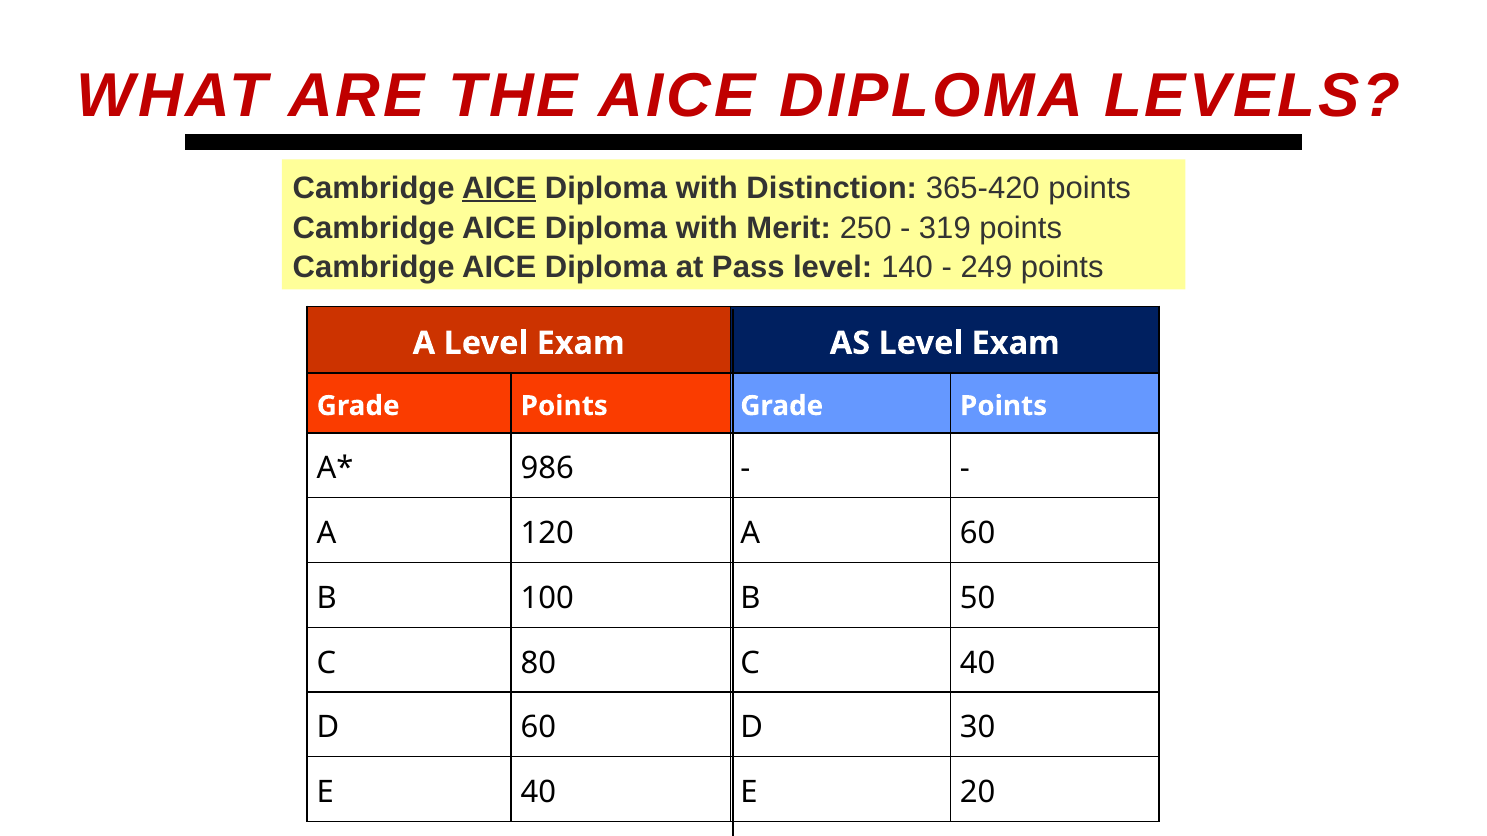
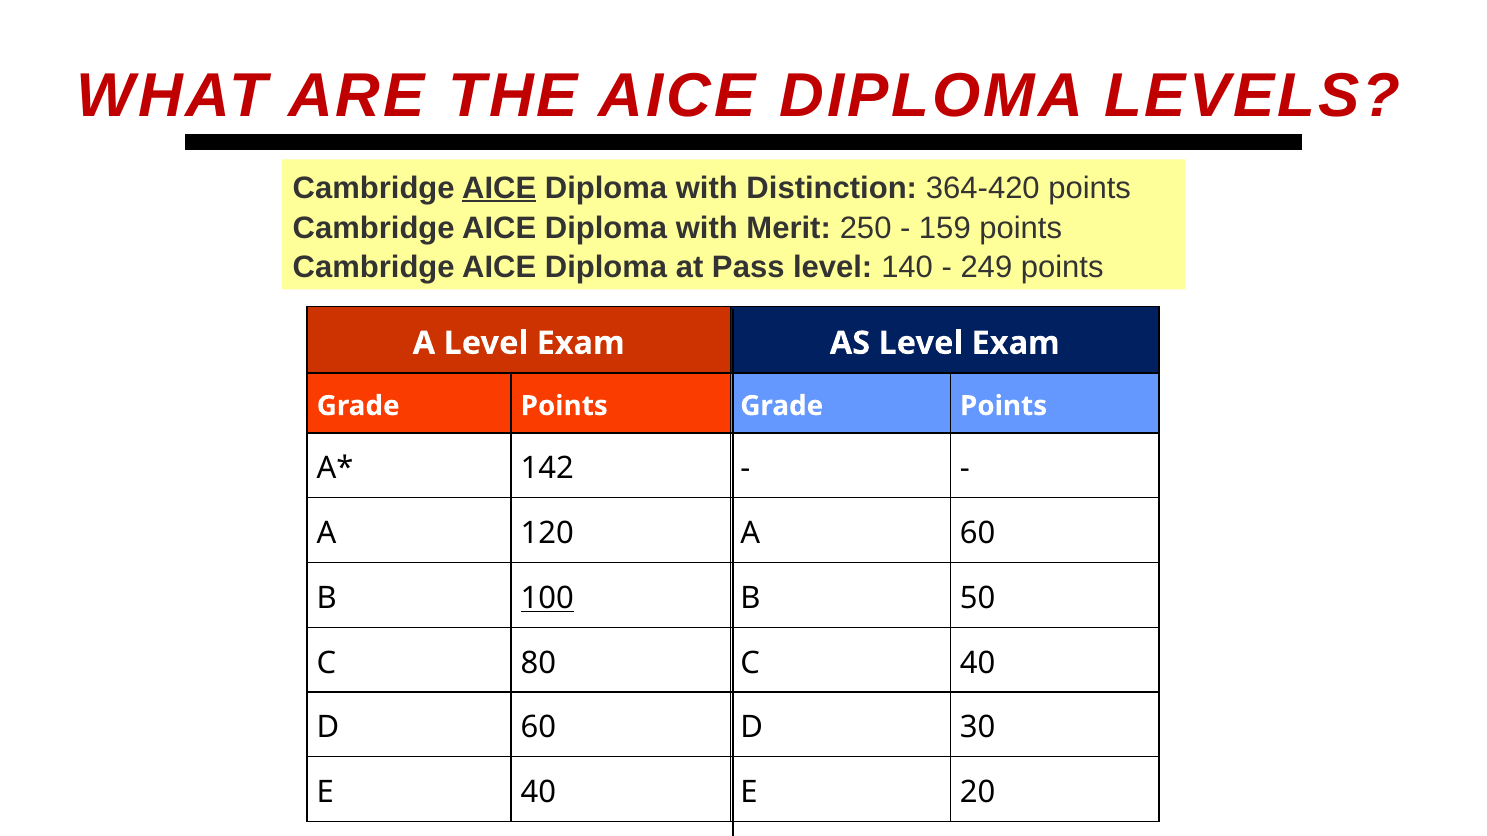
365-420: 365-420 -> 364-420 (983, 188)
319: 319 -> 159 (945, 228)
986: 986 -> 142 (547, 469)
100 underline: none -> present (547, 598)
